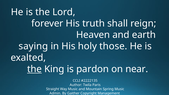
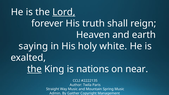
Lord underline: none -> present (64, 12)
those: those -> white (113, 46)
pardon: pardon -> nations (93, 69)
